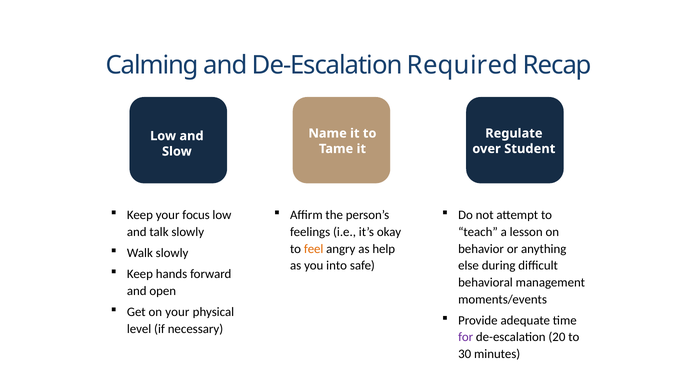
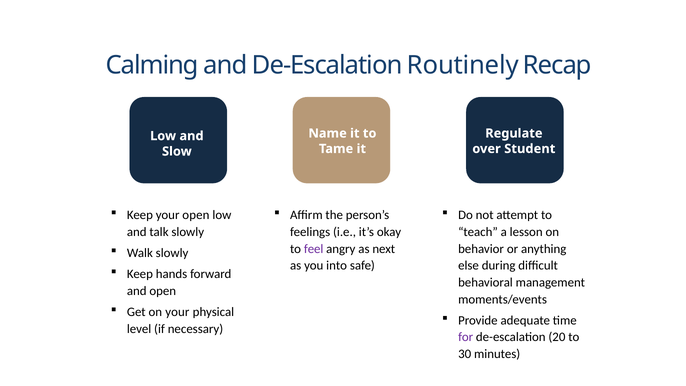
Required: Required -> Routinely (463, 65)
your focus: focus -> open (196, 215)
feel colour: orange -> purple (314, 249)
help: help -> next (384, 249)
